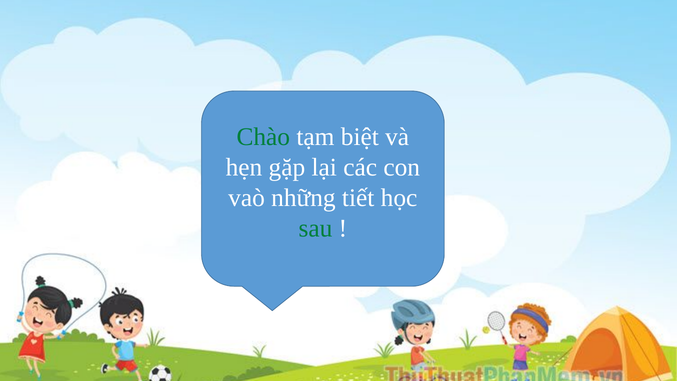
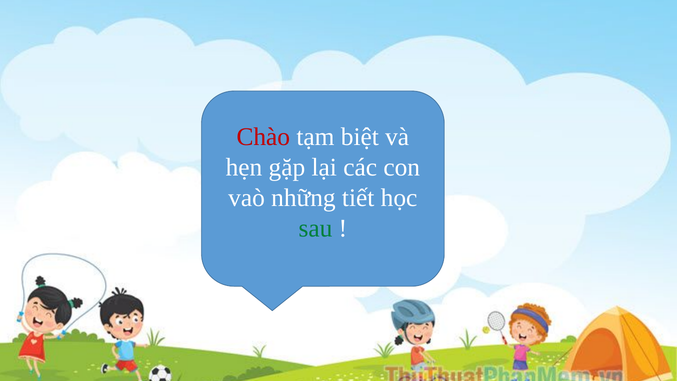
Chào colour: green -> red (263, 137)
